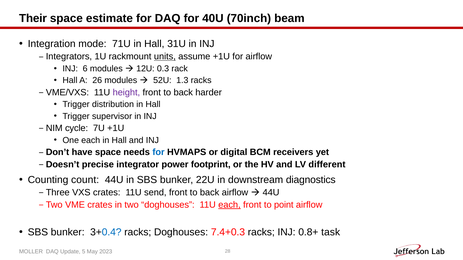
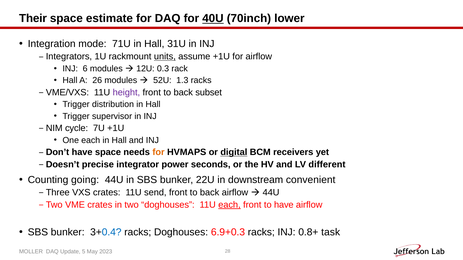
40U underline: none -> present (213, 18)
beam: beam -> lower (289, 18)
harder: harder -> subset (209, 93)
for colour: blue -> orange (159, 152)
digital underline: none -> present (234, 152)
footprint: footprint -> seconds (211, 165)
count: count -> going (85, 180)
diagnostics: diagnostics -> convenient (311, 180)
to point: point -> have (284, 205)
7.4+0.3: 7.4+0.3 -> 6.9+0.3 (228, 233)
